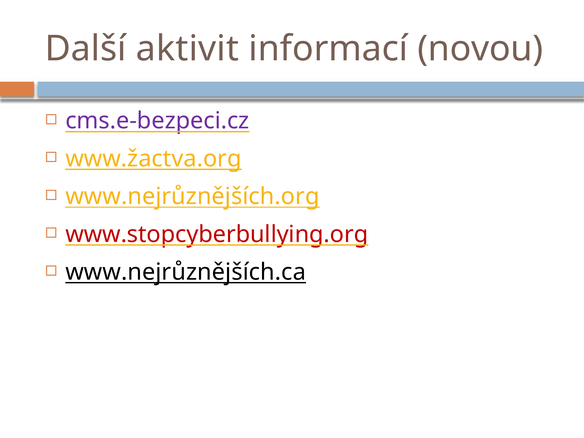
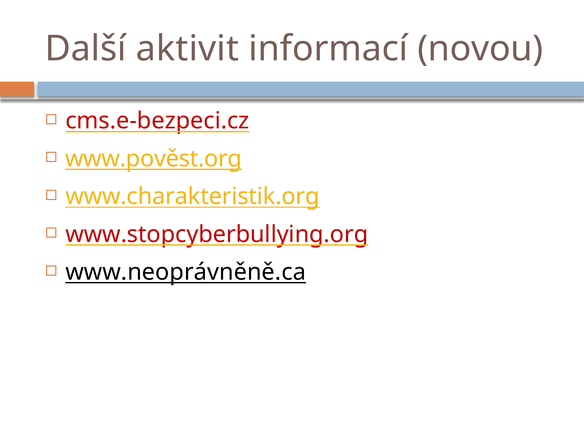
cms.e-bezpeci.cz colour: purple -> red (157, 121)
www.žactva.org: www.žactva.org -> www.pověst.org (154, 159)
www.nejrůznějších.org: www.nejrůznějších.org -> www.charakteristik.org (193, 196)
www.nejrůznějších.ca: www.nejrůznějších.ca -> www.neoprávněně.ca (186, 272)
